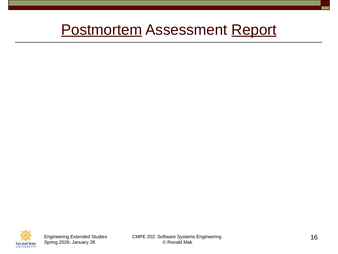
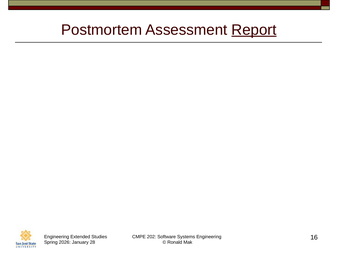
Postmortem underline: present -> none (102, 30)
